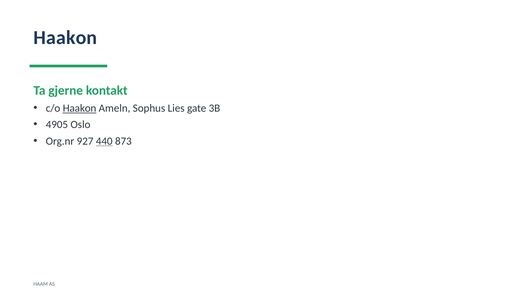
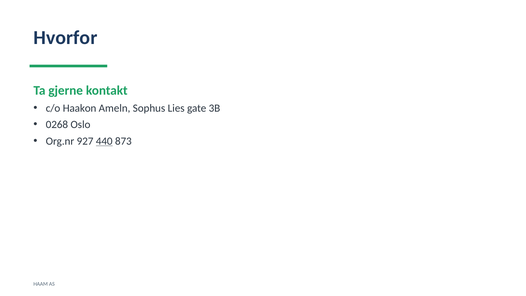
Haakon: Haakon -> Hvorfor (65, 38)
Haakon underline: present -> none (80, 108)
4905: 4905 -> 0268 (57, 125)
